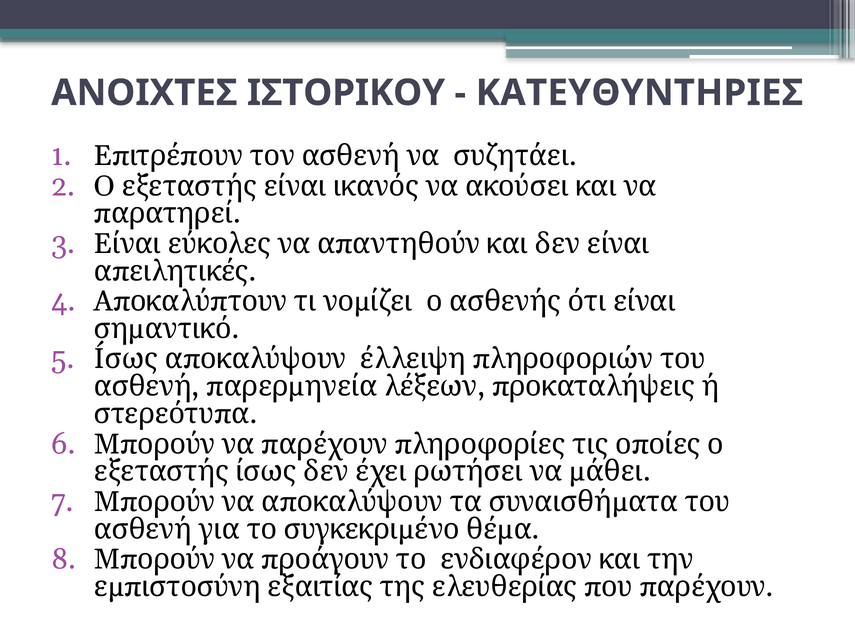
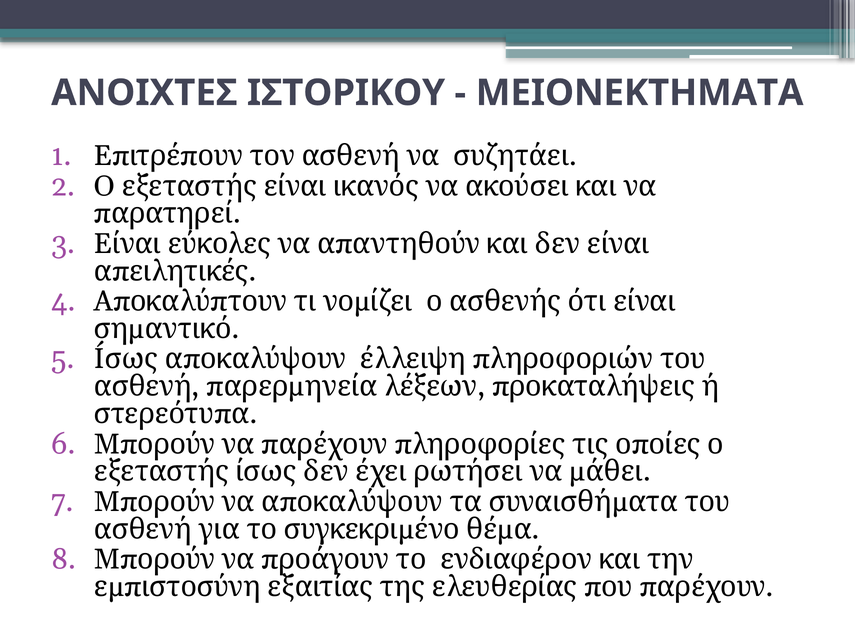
ΚΑΤΕΥΘΥΝΤΗΡΙΕΣ: ΚΑΤΕΥΘΥΝΤΗΡΙΕΣ -> ΜΕΙΟΝΕΚΤΗΜΑΤΑ (640, 93)
